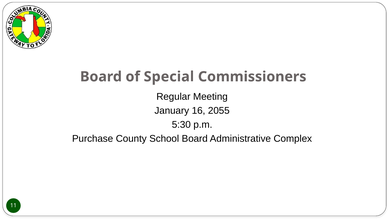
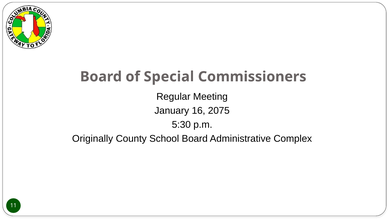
2055: 2055 -> 2075 (219, 111)
Purchase: Purchase -> Originally (93, 139)
